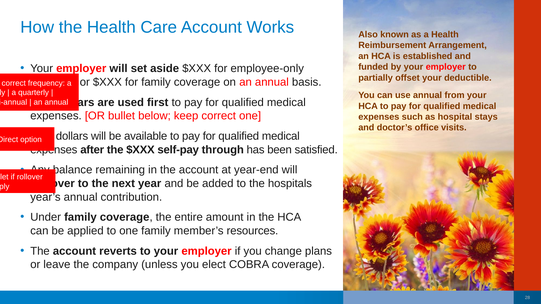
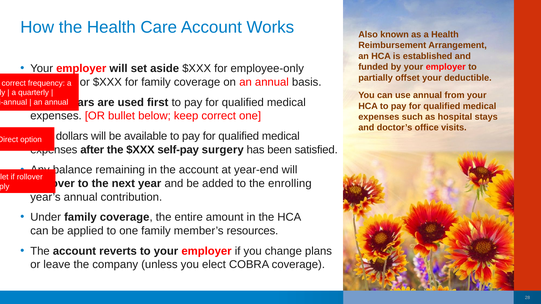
through: through -> surgery (223, 150)
hospitals: hospitals -> enrolling (290, 184)
